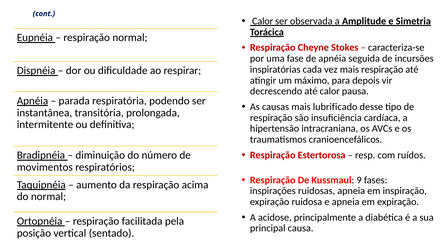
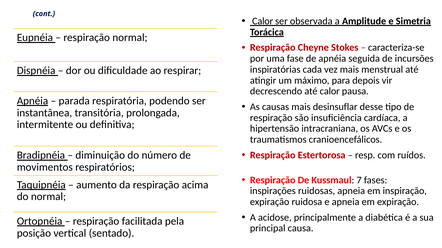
mais respiração: respiração -> menstrual (382, 70)
lubrificado: lubrificado -> desinsuflar (335, 107)
9: 9 -> 7 (359, 181)
